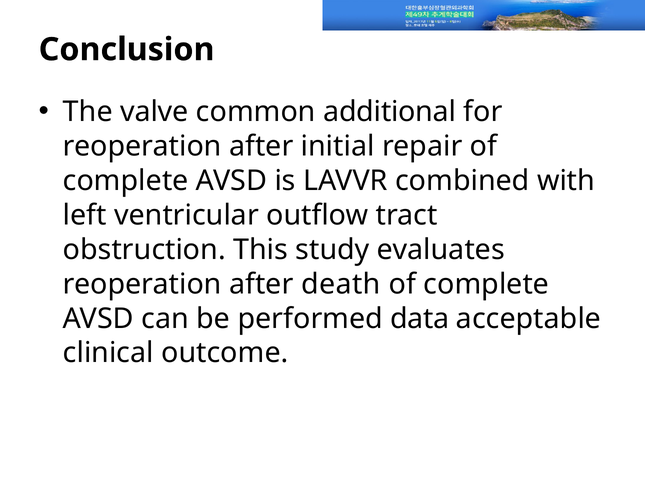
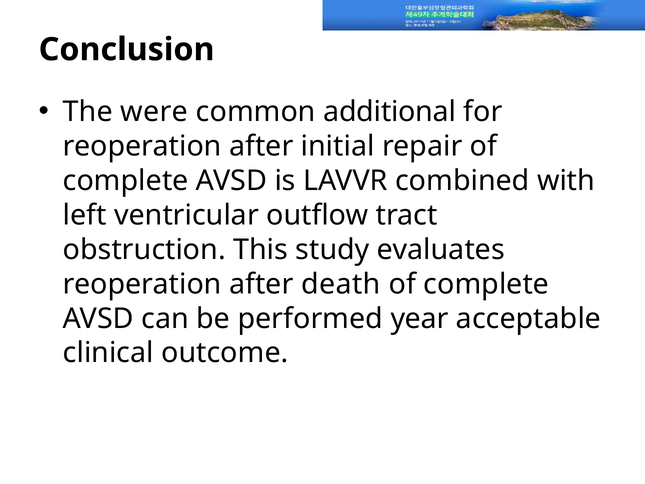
valve: valve -> were (154, 112)
data: data -> year (420, 318)
